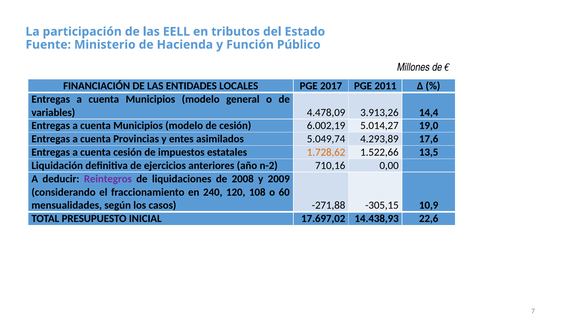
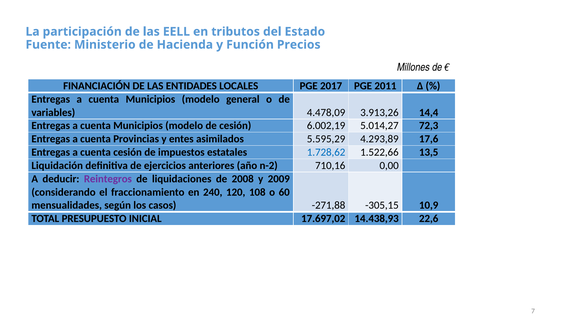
Público: Público -> Precios (299, 45)
19,0: 19,0 -> 72,3 (429, 126)
5.049,74: 5.049,74 -> 5.595,29 (326, 139)
1.728,62 colour: orange -> blue (326, 152)
